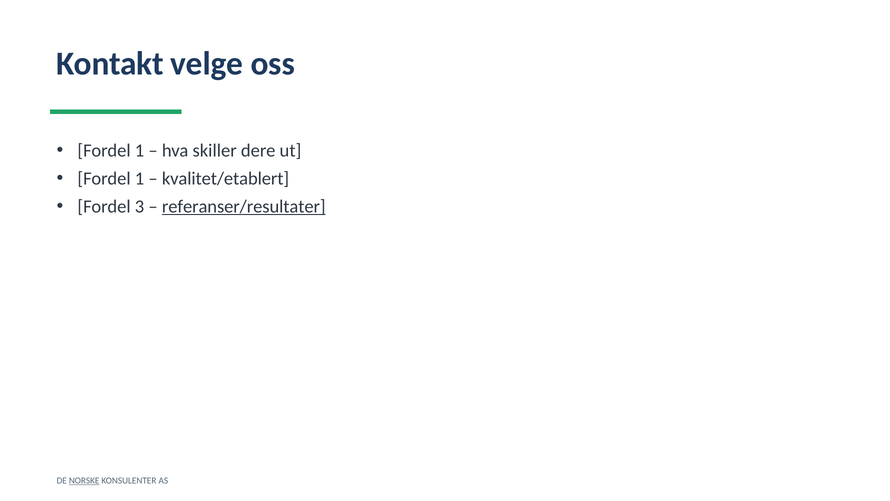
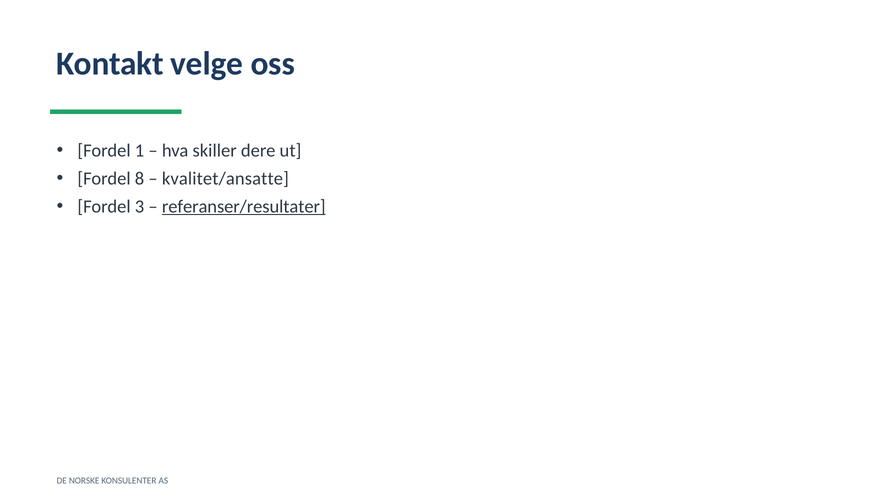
1: 1 -> 8 (140, 179)
kvalitet/etablert: kvalitet/etablert -> kvalitet/ansatte (225, 179)
NORSKE underline: present -> none (84, 480)
